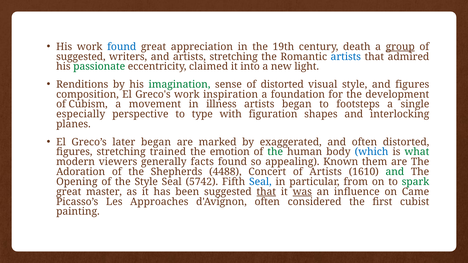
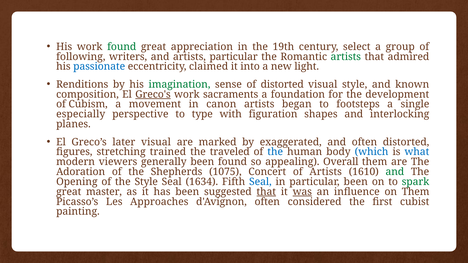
found colour: blue -> green (122, 47)
death: death -> select (357, 47)
group underline: present -> none (400, 47)
suggested: suggested -> following (81, 57)
artists stretching: stretching -> particular (234, 57)
artists colour: blue -> green (346, 57)
passionate colour: green -> blue (99, 67)
and figures: figures -> known (412, 85)
Greco's underline: none -> present (153, 94)
inspiration: inspiration -> sacraments (231, 94)
illness: illness -> canon (221, 104)
later began: began -> visual (156, 142)
emotion: emotion -> traveled (230, 152)
the colour: green -> blue (275, 152)
what colour: green -> blue (417, 152)
generally facts: facts -> been (202, 162)
Known: Known -> Overall (341, 162)
4488: 4488 -> 1075 (225, 172)
5742: 5742 -> 1634 (202, 182)
particular from: from -> been (356, 182)
on Came: Came -> Them (416, 192)
